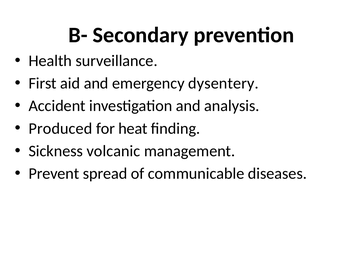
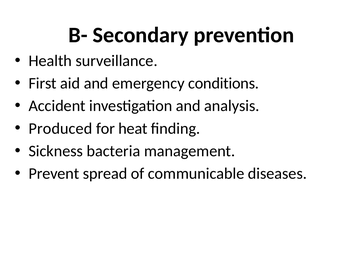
dysentery: dysentery -> conditions (224, 83)
volcanic: volcanic -> bacteria (113, 151)
